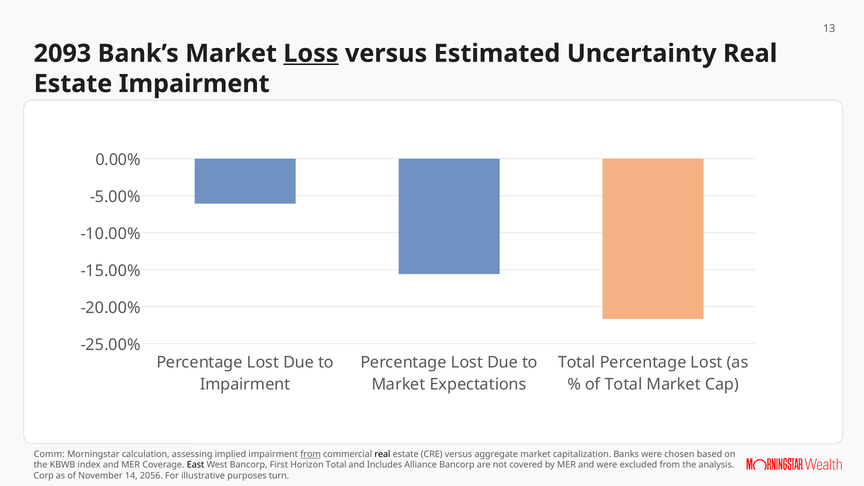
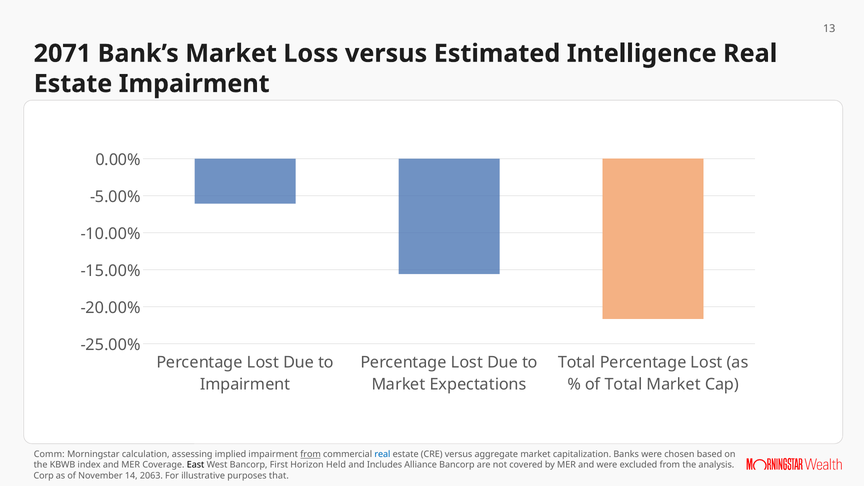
2093: 2093 -> 2071 (62, 54)
Loss underline: present -> none (311, 54)
Uncertainty: Uncertainty -> Intelligence (642, 54)
real colour: black -> blue (382, 454)
Horizon Total: Total -> Held (336, 465)
2056: 2056 -> 2063 (151, 476)
turn: turn -> that (279, 476)
